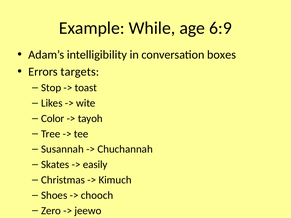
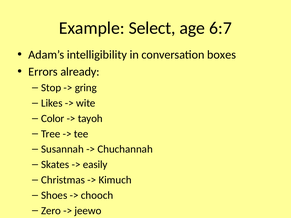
While: While -> Select (152, 28)
6:9: 6:9 -> 6:7 (220, 28)
targets: targets -> already (80, 72)
toast: toast -> gring (86, 88)
